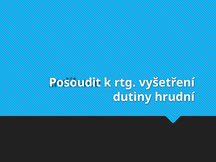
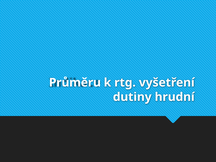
Posoudit: Posoudit -> Průměru (75, 83)
